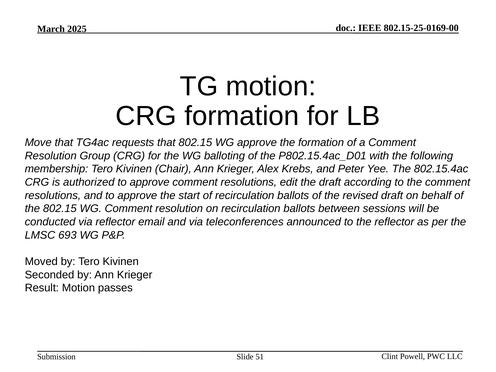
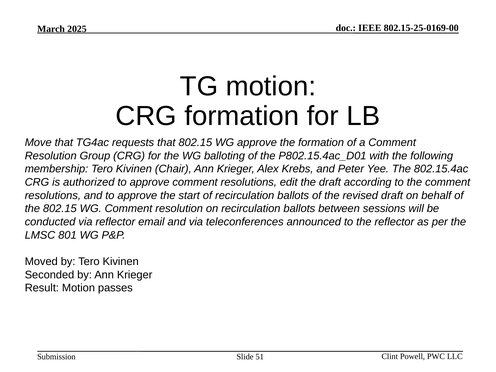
693: 693 -> 801 (67, 235)
